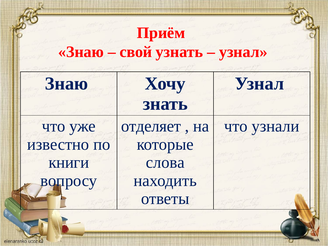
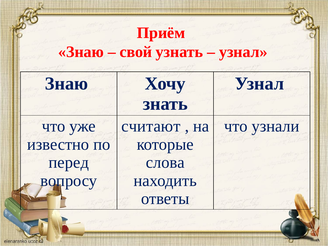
отделяет: отделяет -> считают (151, 126)
книги: книги -> перед (69, 162)
